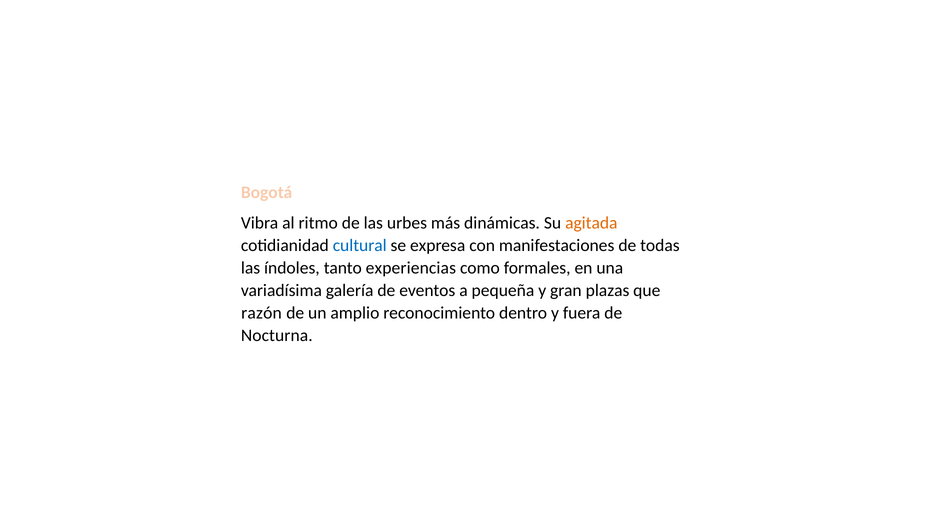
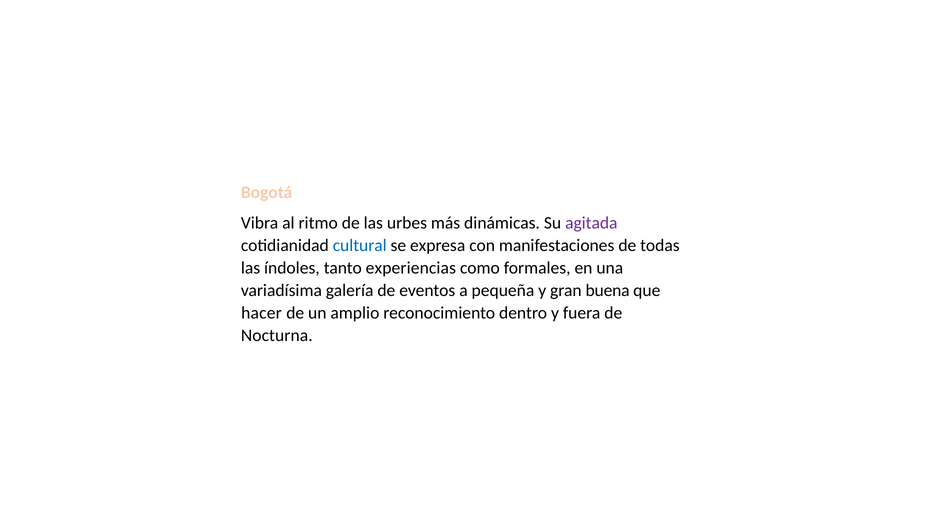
agitada colour: orange -> purple (591, 223)
plazas: plazas -> buena (608, 291)
razón: razón -> hacer (262, 313)
